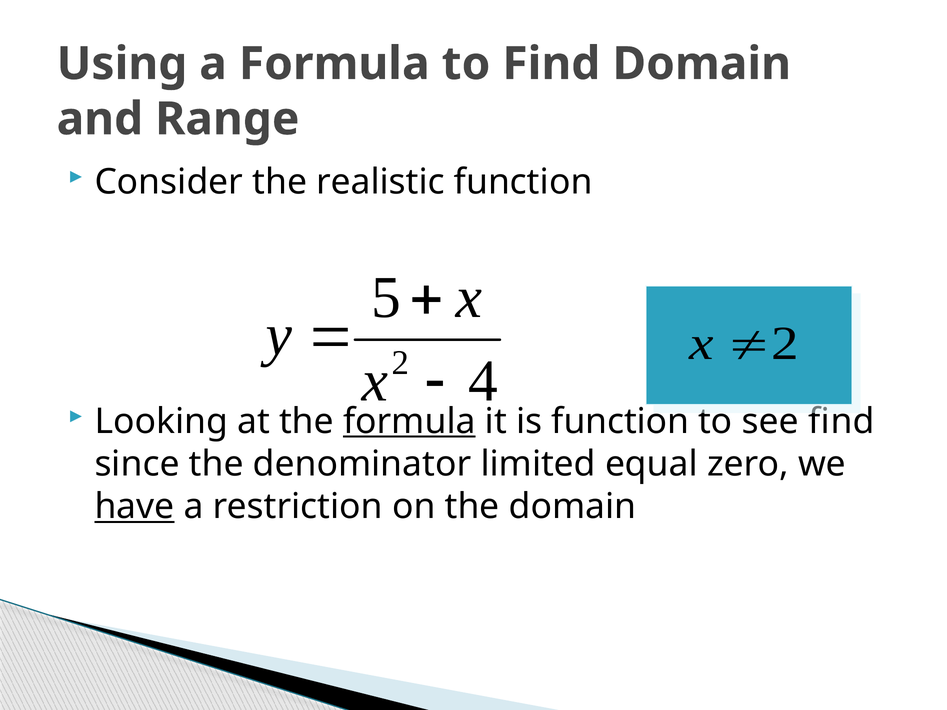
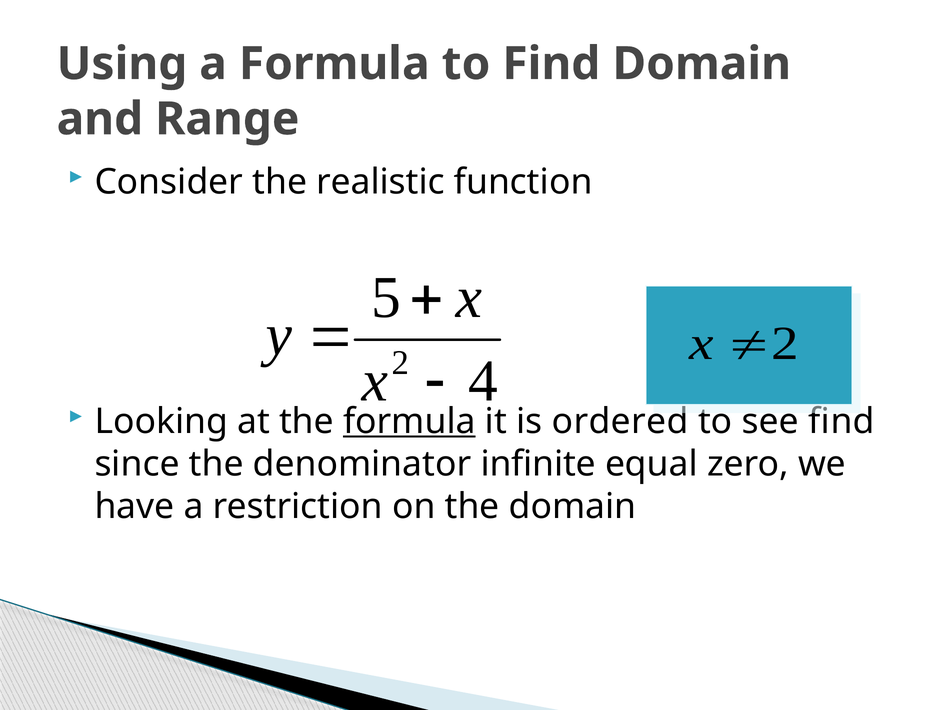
is function: function -> ordered (620, 421)
limited: limited -> infinite (538, 464)
have underline: present -> none (135, 507)
